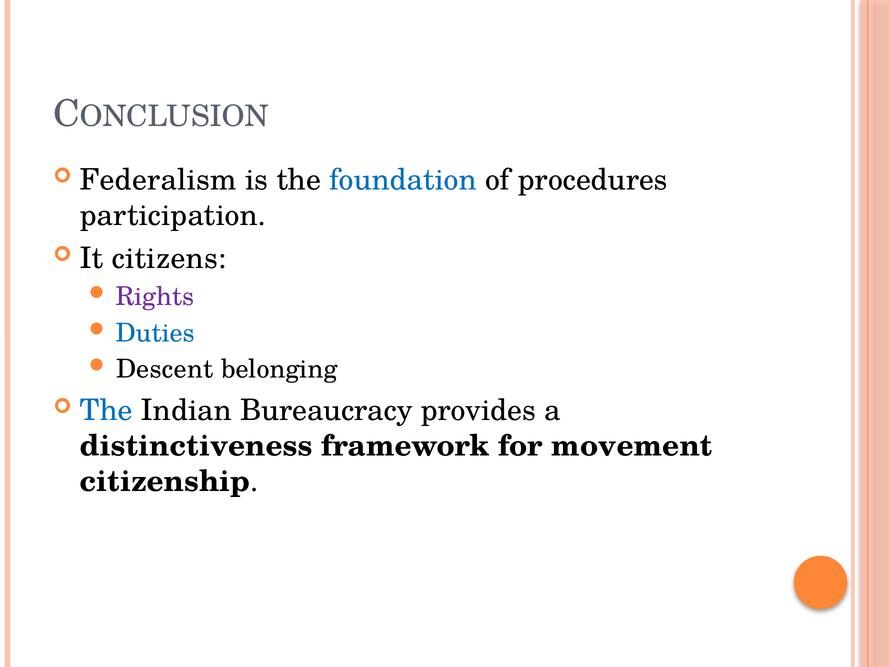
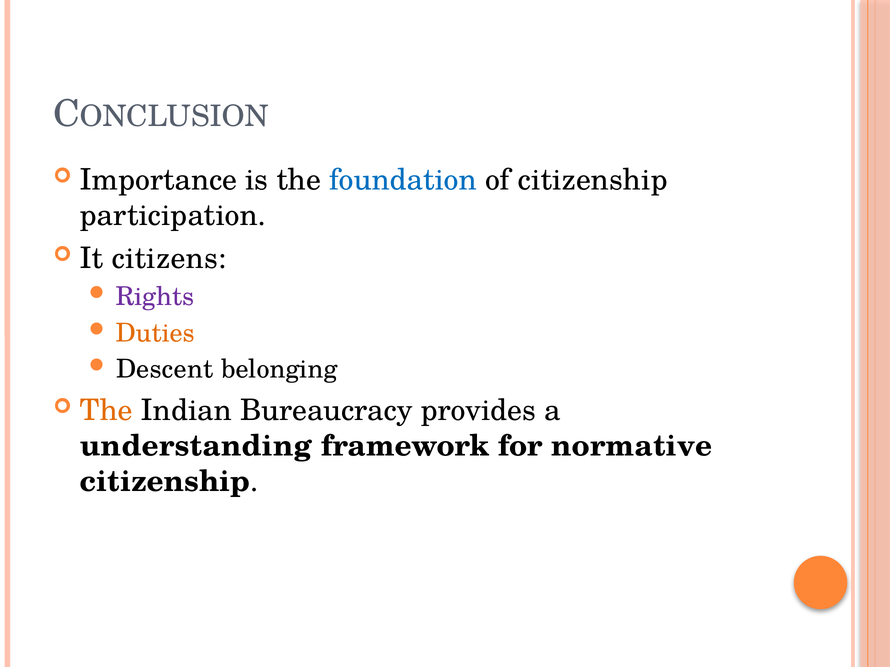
Federalism: Federalism -> Importance (159, 180)
of procedures: procedures -> citizenship (593, 180)
Duties colour: blue -> orange (155, 333)
The colour: blue -> orange (106, 411)
distinctiveness: distinctiveness -> understanding (196, 446)
movement: movement -> normative (632, 446)
